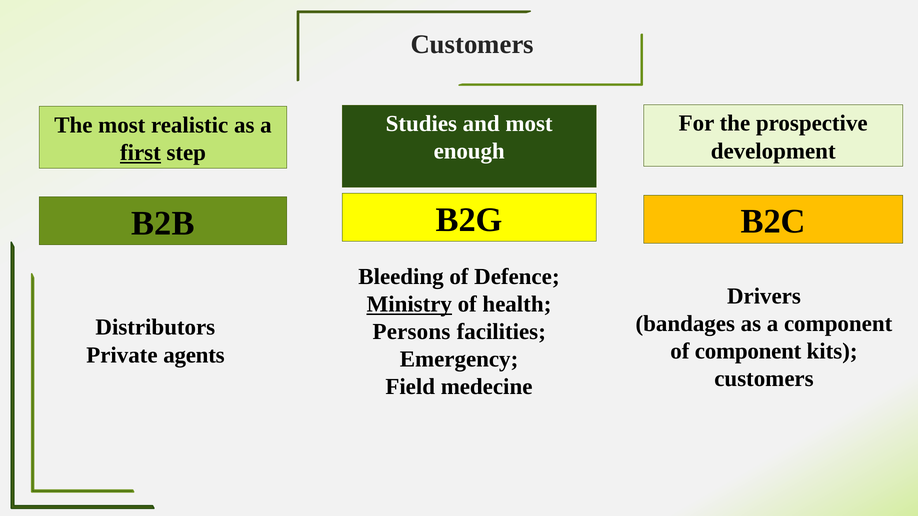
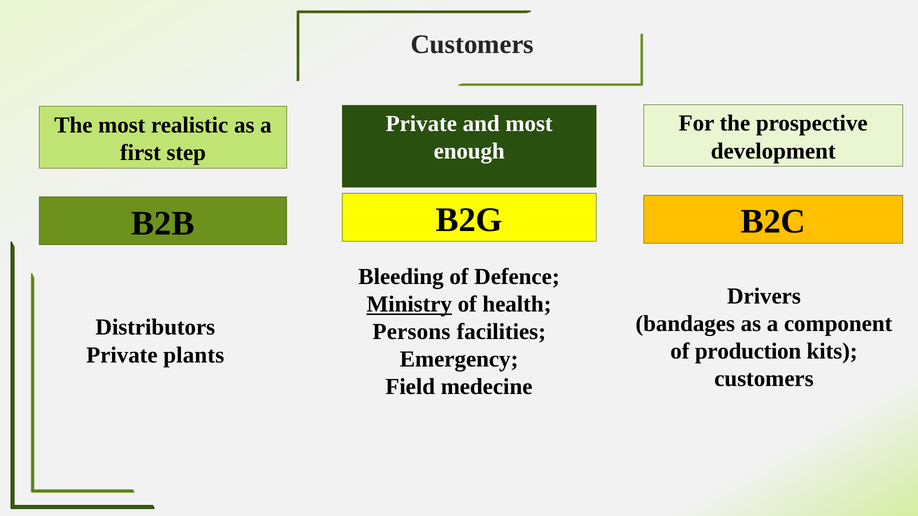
Studies: Studies -> Private (421, 124)
first underline: present -> none (140, 153)
of component: component -> production (748, 351)
agents: agents -> plants (194, 355)
